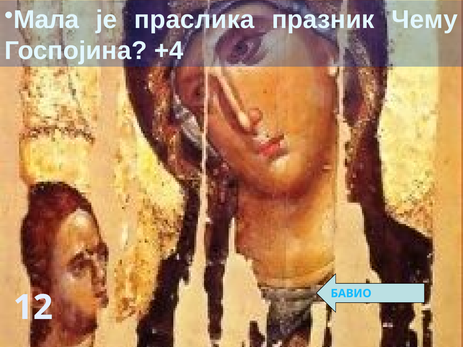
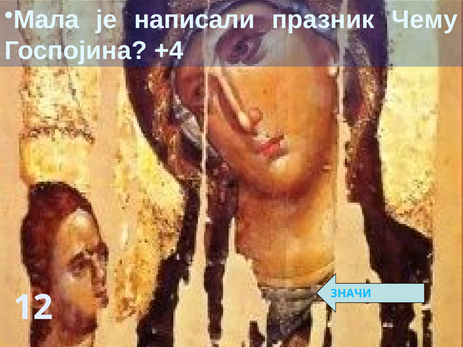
праслика: праслика -> написали (195, 20)
БАВИО: БАВИО -> ЗНАЧИ (351, 294)
